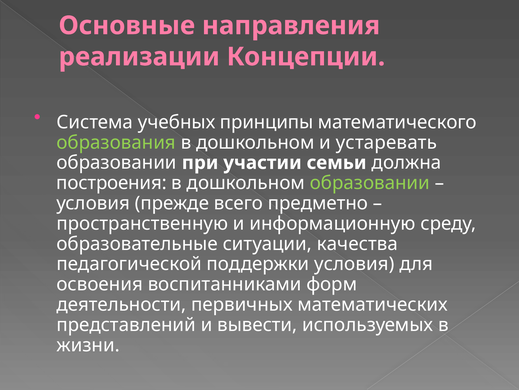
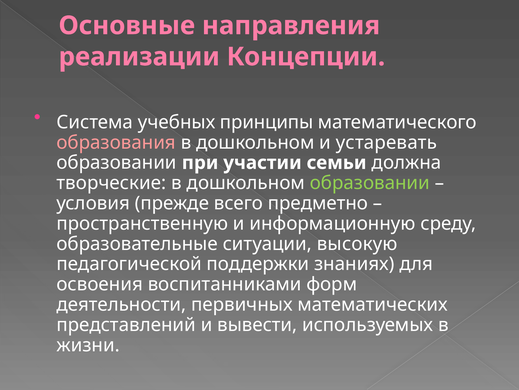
образования colour: light green -> pink (116, 142)
построения: построения -> творческие (111, 183)
качества: качества -> высокую (357, 243)
поддержки условия: условия -> знаниях (354, 264)
